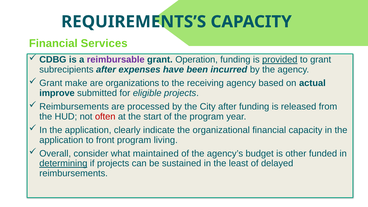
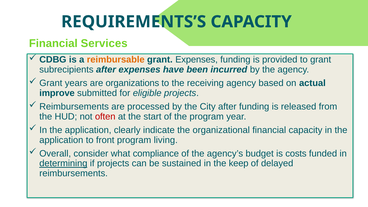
reimbursable colour: purple -> orange (116, 60)
grant Operation: Operation -> Expenses (197, 60)
provided underline: present -> none (280, 60)
make: make -> years (76, 83)
maintained: maintained -> compliance (156, 153)
other: other -> costs (296, 153)
least: least -> keep (239, 163)
